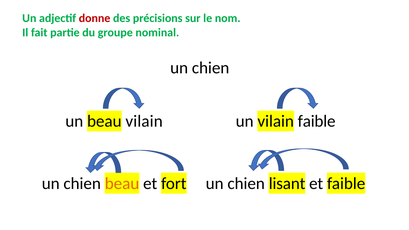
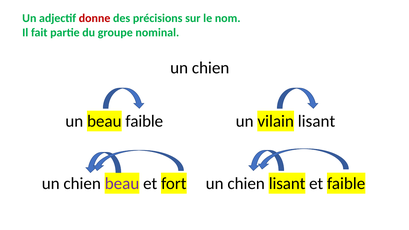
beau vilain: vilain -> faible (144, 121)
vilain faible: faible -> lisant (317, 121)
beau colour: orange -> purple (122, 183)
